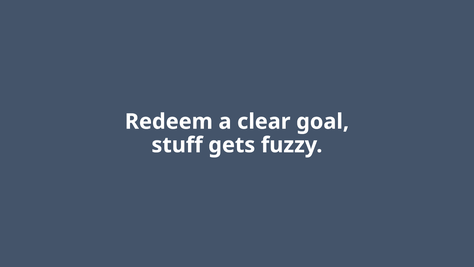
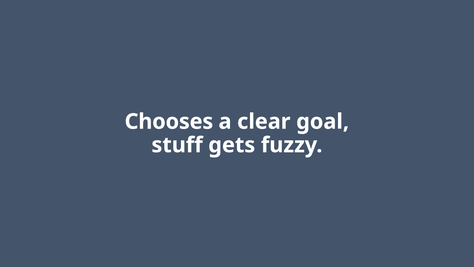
Redeem: Redeem -> Chooses (169, 121)
